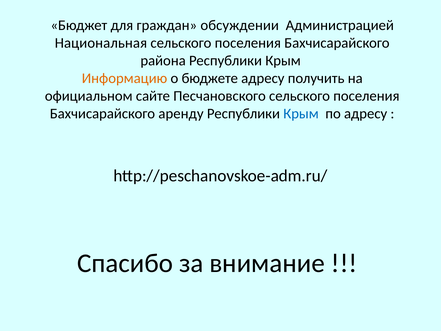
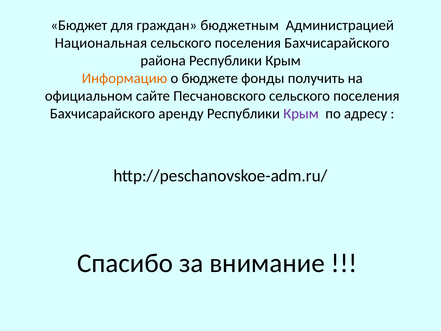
обсуждении: обсуждении -> бюджетным (240, 25)
бюджете адресу: адресу -> фонды (263, 78)
Крым colour: blue -> purple (301, 113)
